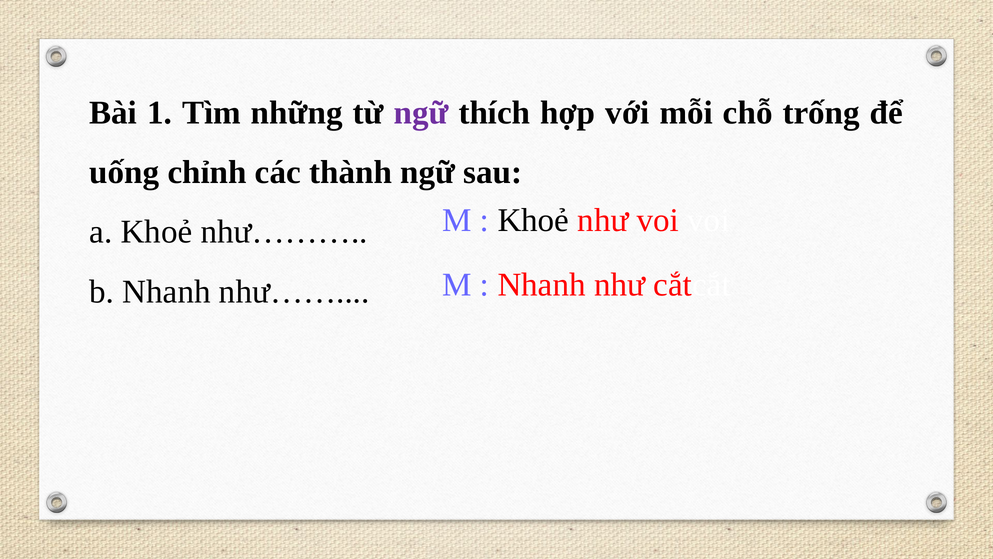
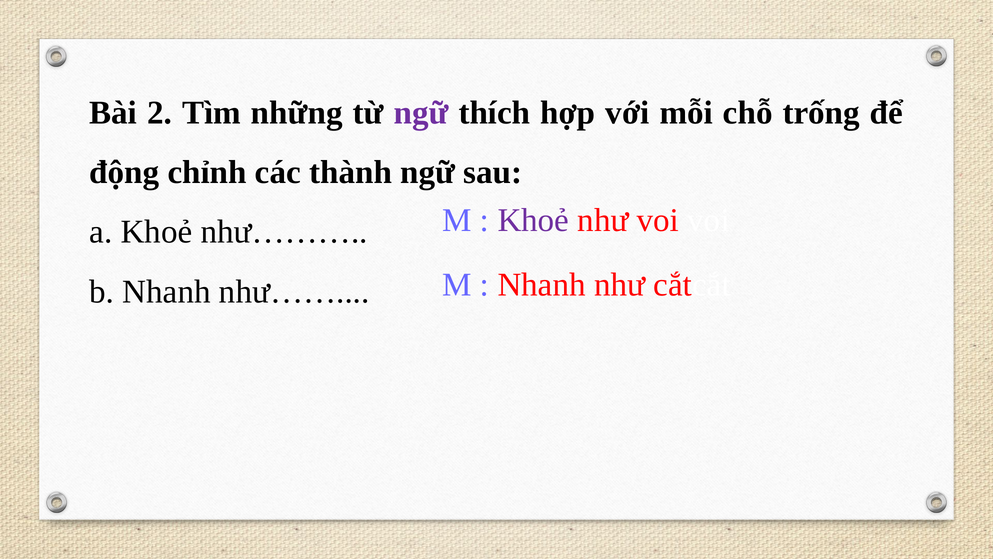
1: 1 -> 2 (160, 113)
uống: uống -> động (124, 172)
Khoẻ colour: black -> purple (533, 220)
